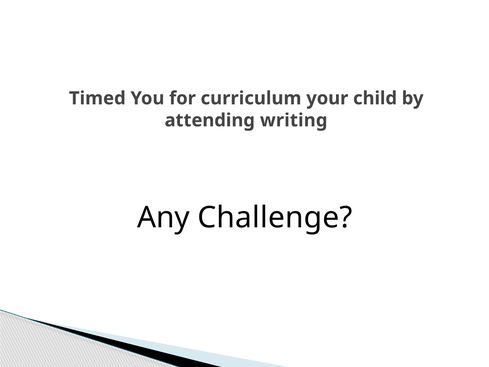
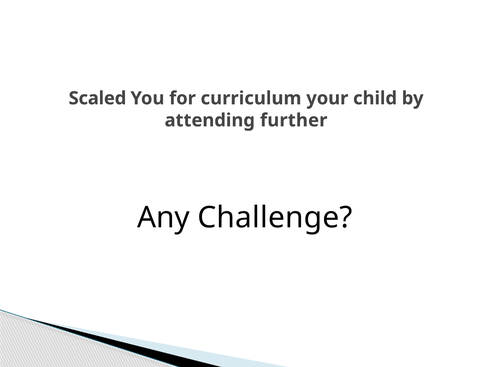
Timed: Timed -> Scaled (97, 98)
writing: writing -> further (294, 120)
